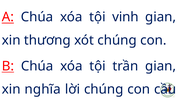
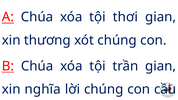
vinh: vinh -> thơi (125, 17)
